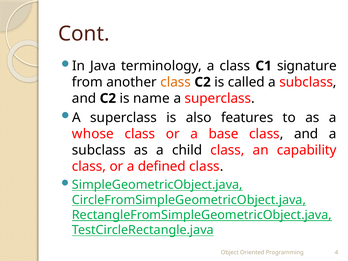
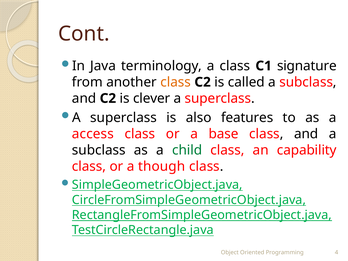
name: name -> clever (152, 98)
whose: whose -> access (93, 134)
child colour: black -> green (187, 150)
defined: defined -> though (162, 166)
